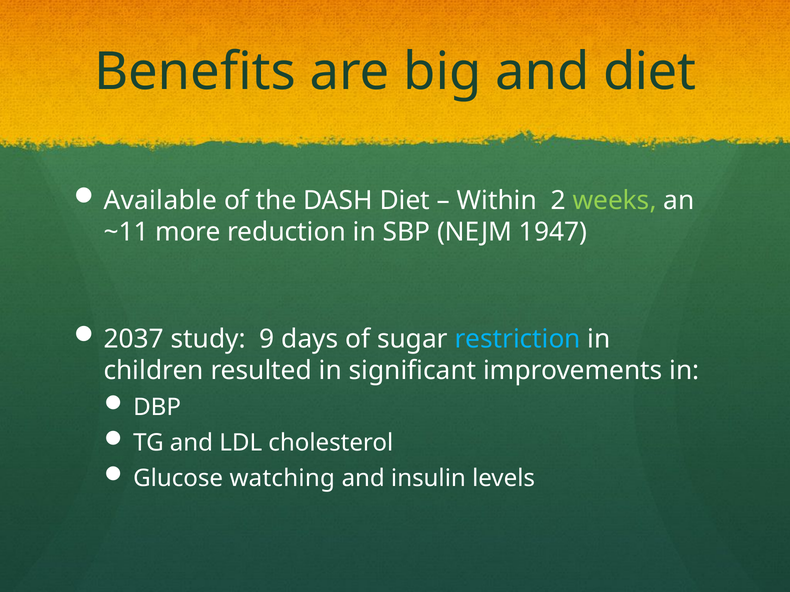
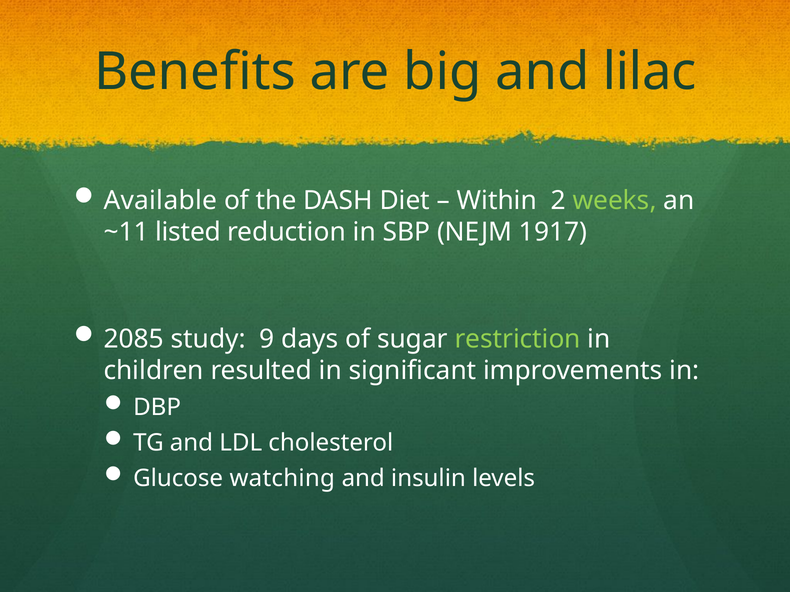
and diet: diet -> lilac (650, 72)
more: more -> listed (188, 232)
1947: 1947 -> 1917 (553, 232)
2037: 2037 -> 2085 (134, 339)
restriction colour: light blue -> light green (518, 339)
